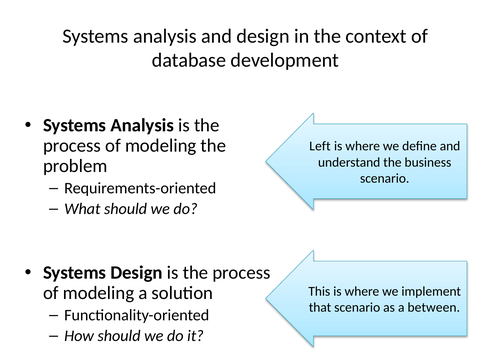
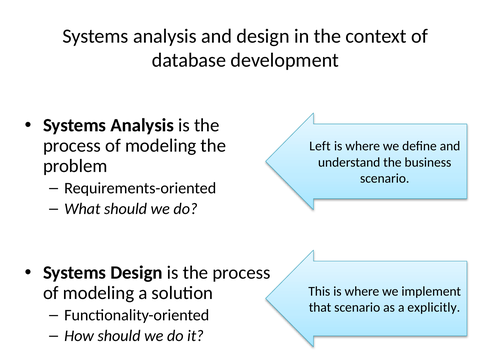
between: between -> explicitly (434, 307)
